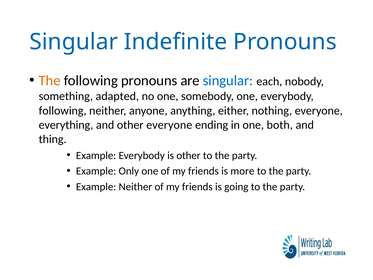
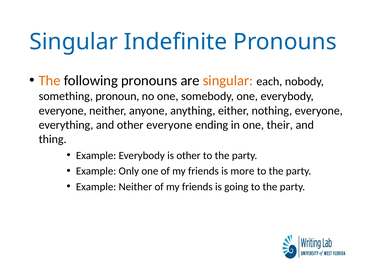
singular colour: blue -> orange (228, 81)
adapted: adapted -> pronoun (117, 96)
following: following -> everyone (63, 111)
both: both -> their (280, 125)
